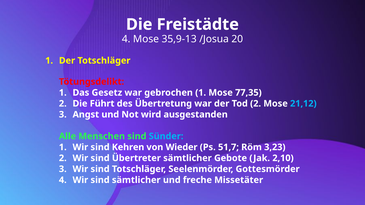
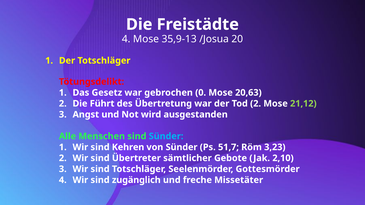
gebrochen 1: 1 -> 0 (201, 93)
77,35: 77,35 -> 20,63 (248, 93)
21,12 colour: light blue -> light green (303, 104)
von Wieder: Wieder -> Sünder (182, 147)
sind sämtlicher: sämtlicher -> zugänglich (136, 180)
